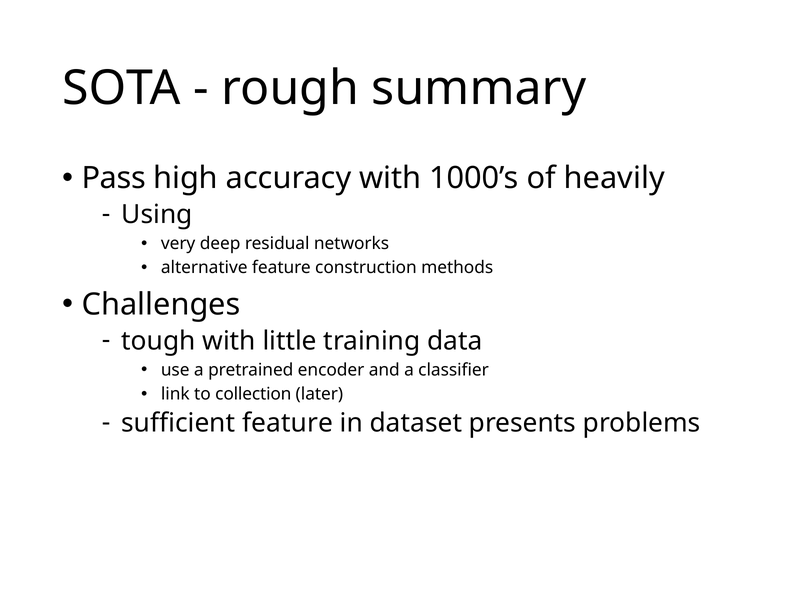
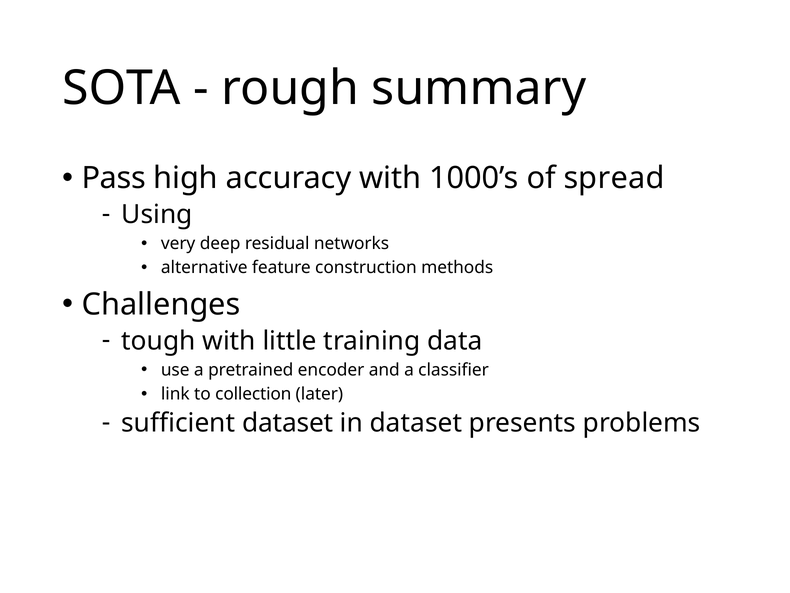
heavily: heavily -> spread (614, 178)
sufficient feature: feature -> dataset (288, 423)
